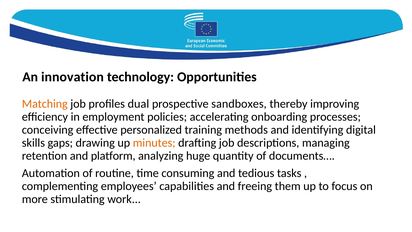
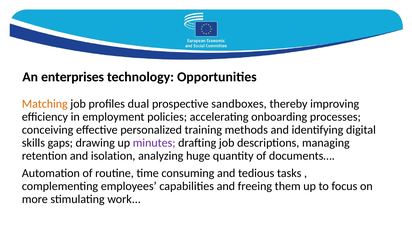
innovation: innovation -> enterprises (73, 77)
minutes colour: orange -> purple (154, 143)
platform: platform -> isolation (113, 156)
